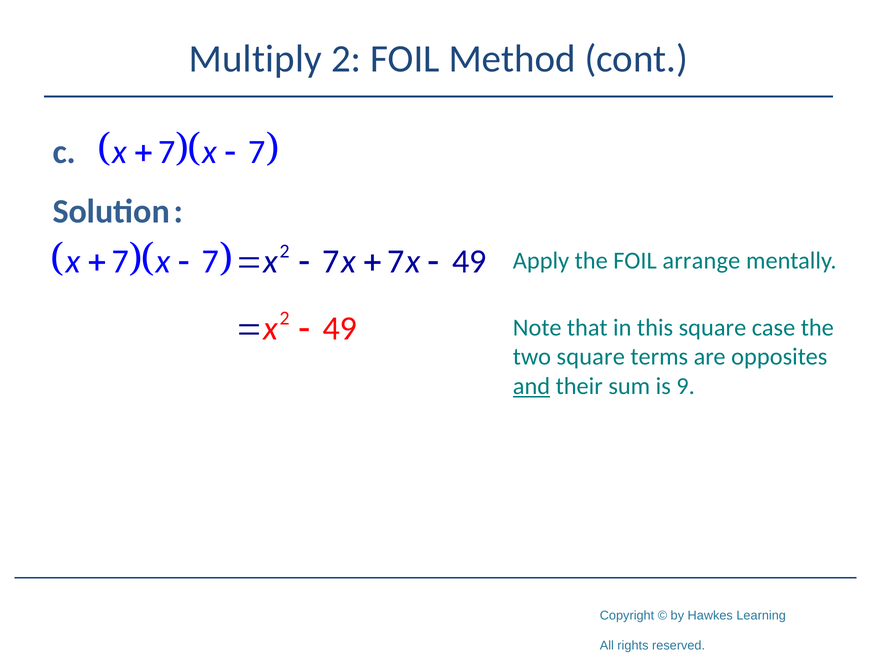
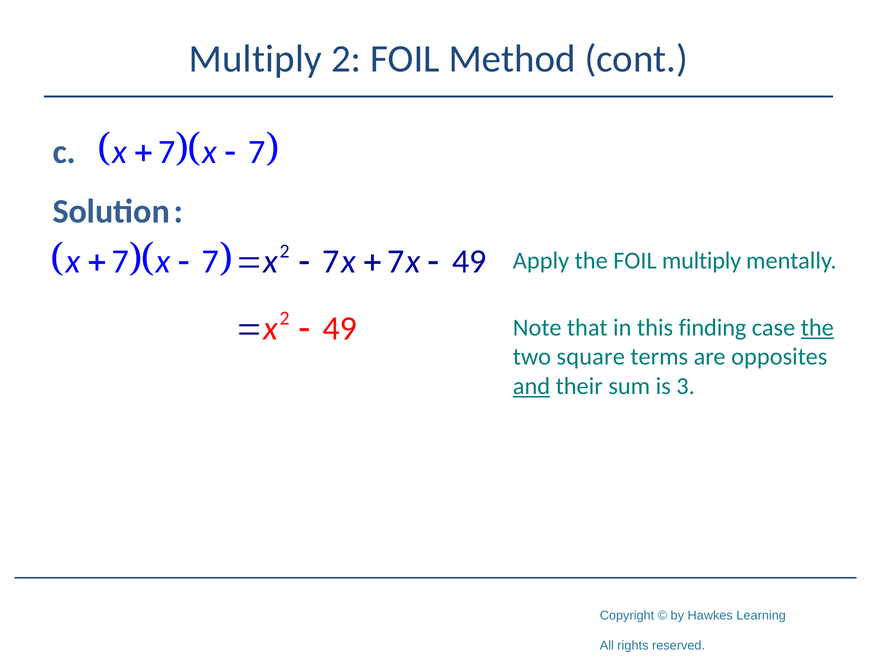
FOIL arrange: arrange -> multiply (702, 260)
this square: square -> finding (713, 327)
the underline: none -> present (817, 327)
9: 9 -> 3 (686, 386)
